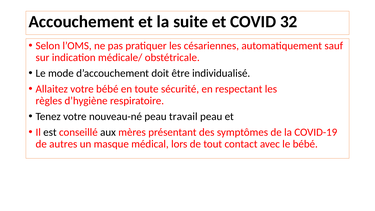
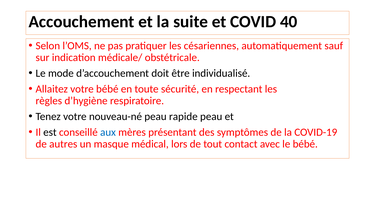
32: 32 -> 40 (289, 22)
travail: travail -> rapide (183, 116)
aux colour: black -> blue (108, 132)
